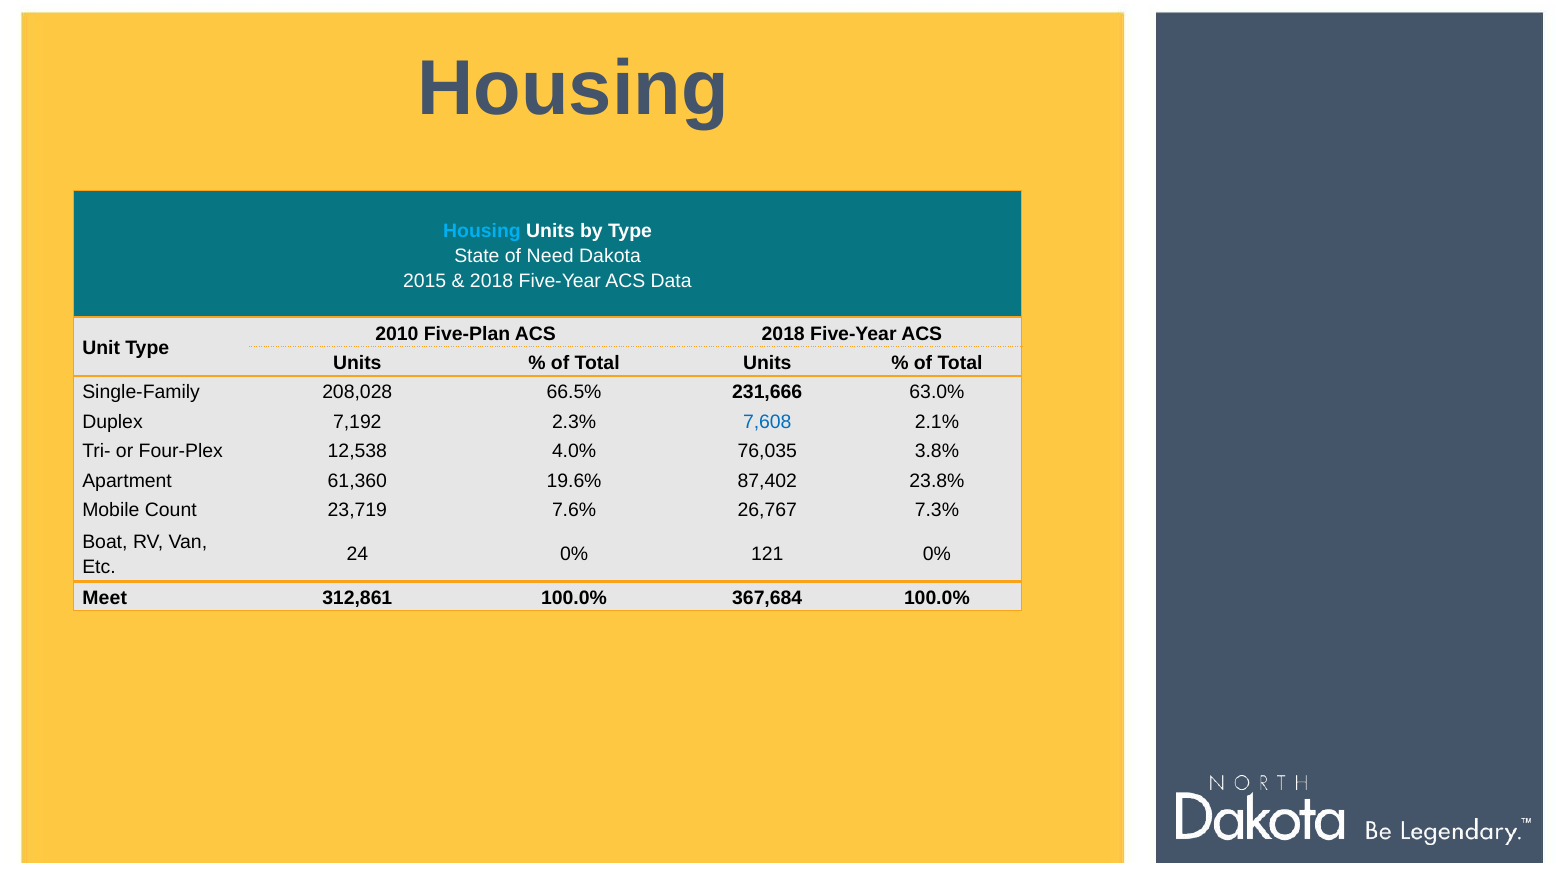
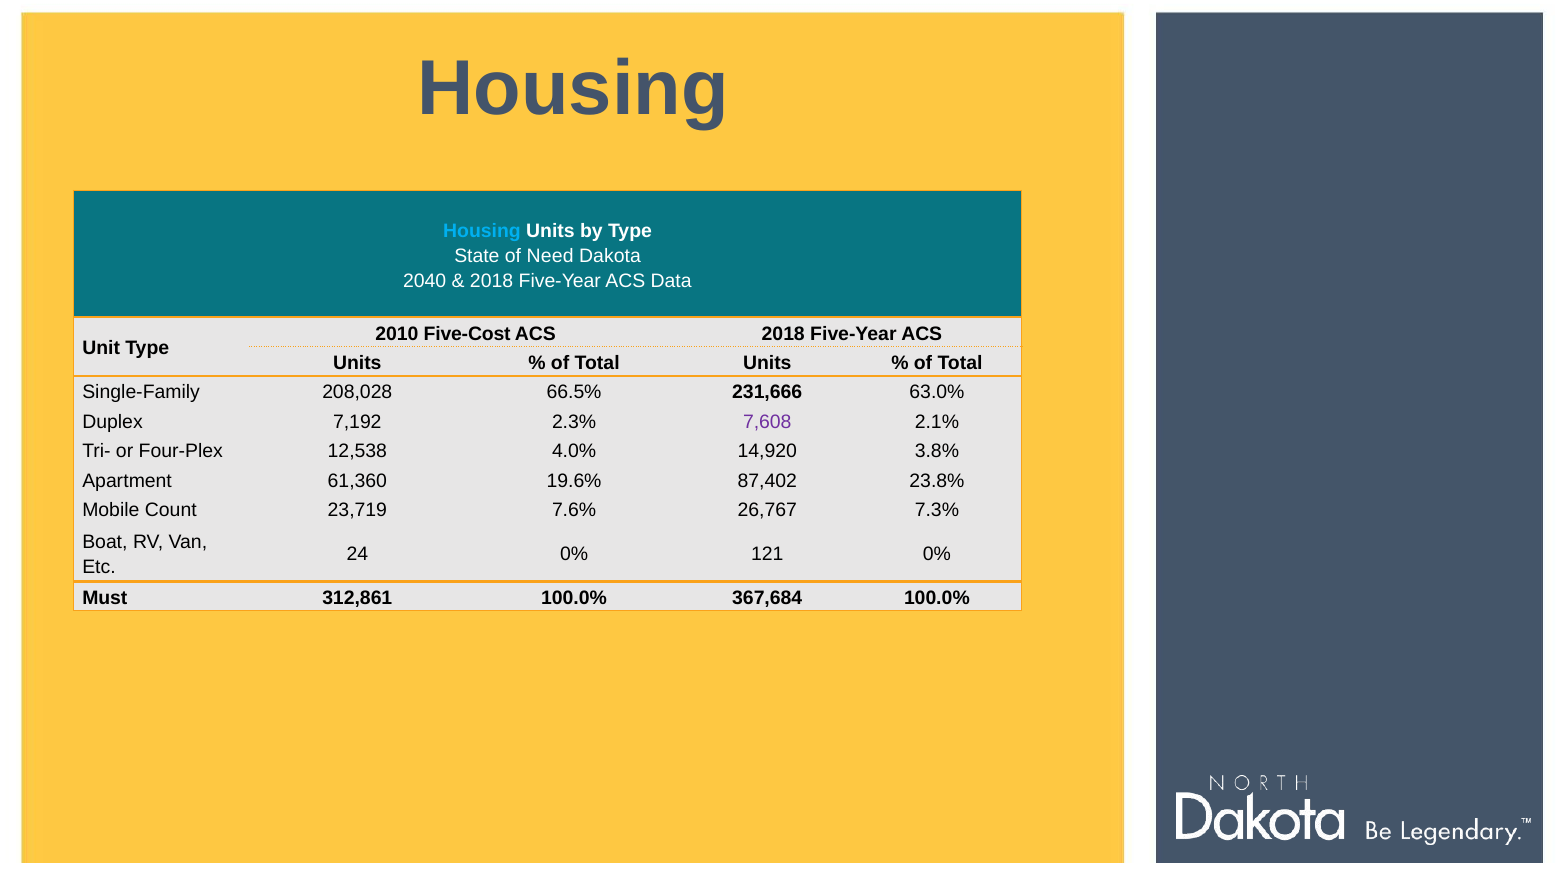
2015: 2015 -> 2040 (425, 281)
Five-Plan: Five-Plan -> Five-Cost (467, 334)
7,608 colour: blue -> purple (767, 422)
76,035: 76,035 -> 14,920 (767, 452)
Meet: Meet -> Must (105, 598)
